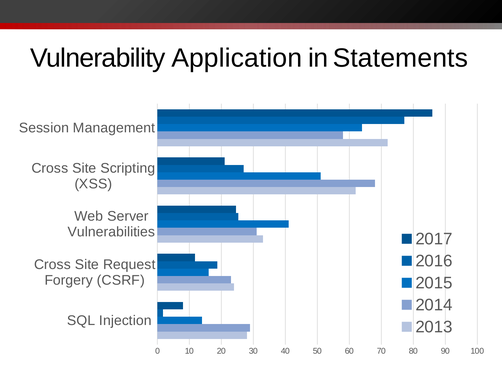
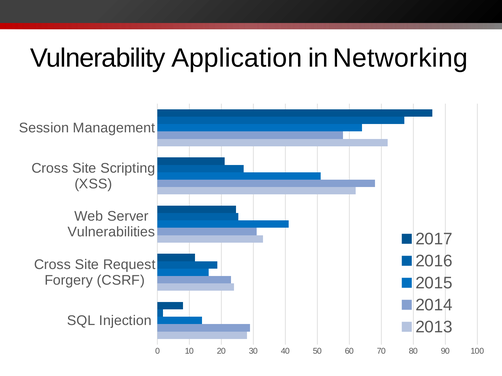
Statements: Statements -> Networking (400, 58)
